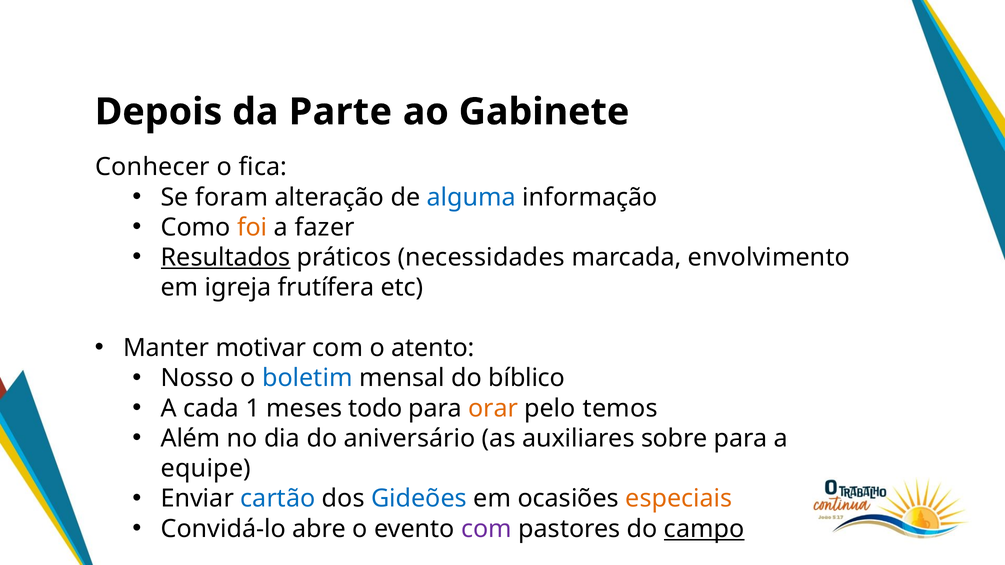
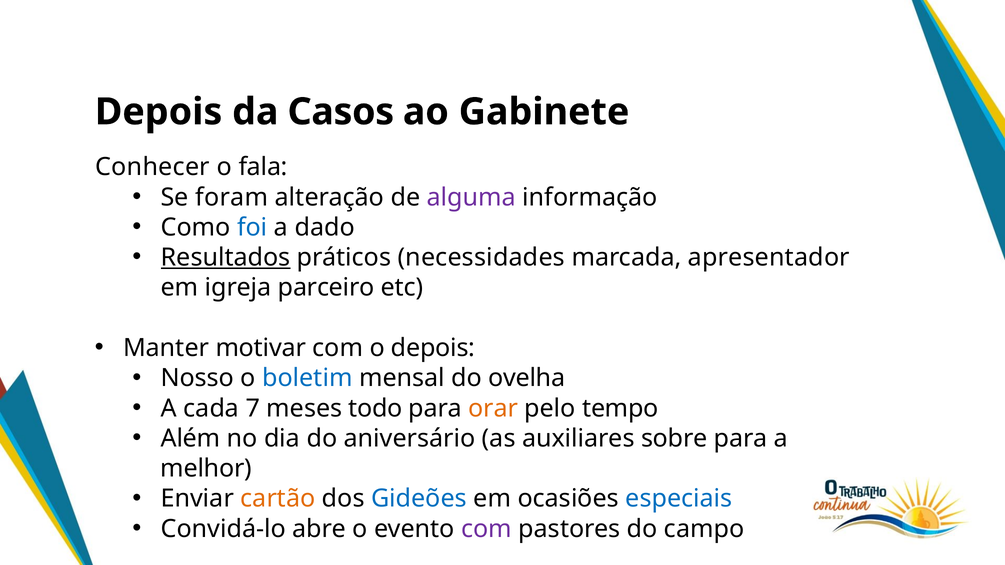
Parte: Parte -> Casos (341, 112)
fica: fica -> fala (263, 167)
alguma colour: blue -> purple (471, 197)
foi colour: orange -> blue (252, 228)
fazer: fazer -> dado (325, 228)
envolvimento: envolvimento -> apresentador (769, 258)
frutífera: frutífera -> parceiro (326, 288)
o atento: atento -> depois (433, 348)
bíblico: bíblico -> ovelha (527, 378)
1: 1 -> 7 (253, 408)
temos: temos -> tempo (620, 408)
equipe: equipe -> melhor (206, 469)
cartão colour: blue -> orange (278, 499)
especiais colour: orange -> blue (679, 499)
campo underline: present -> none (704, 529)
